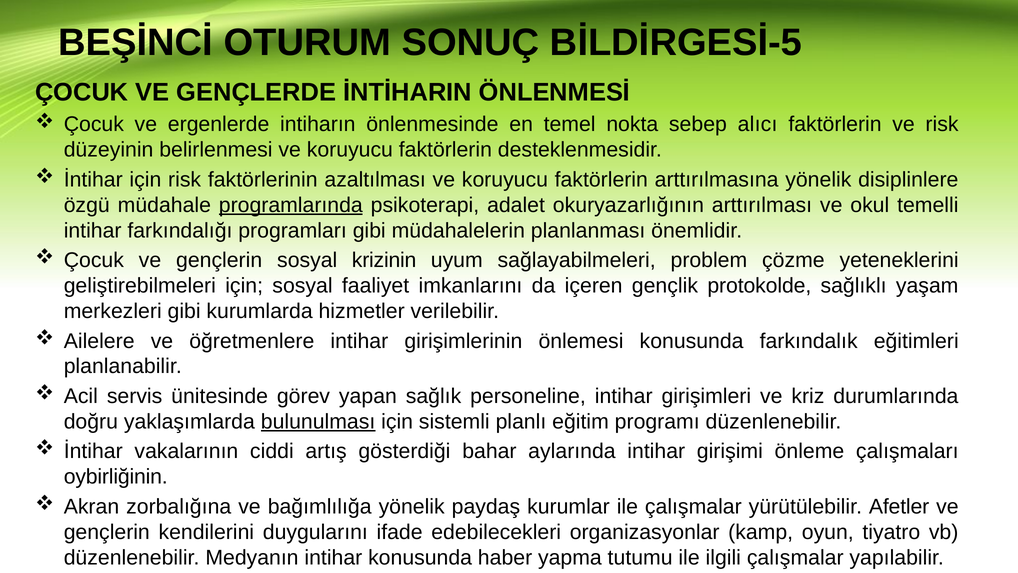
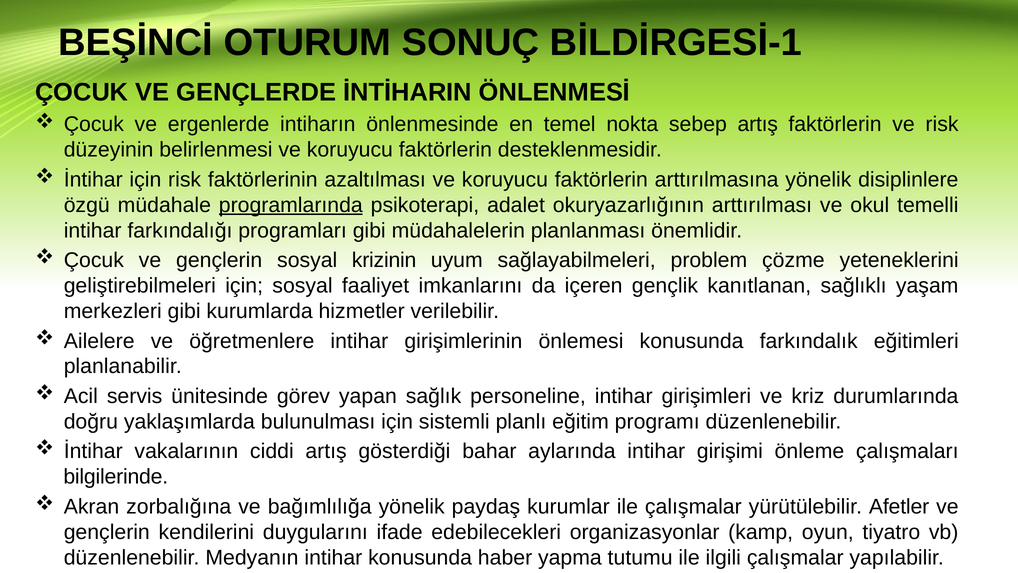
BİLDİRGESİ-5: BİLDİRGESİ-5 -> BİLDİRGESİ-1 (676, 43)
sebep alıcı: alıcı -> artış (758, 124)
protokolde: protokolde -> kanıtlanan (759, 286)
bulunulması underline: present -> none (318, 421)
oybirliğinin: oybirliğinin -> bilgilerinde (116, 477)
